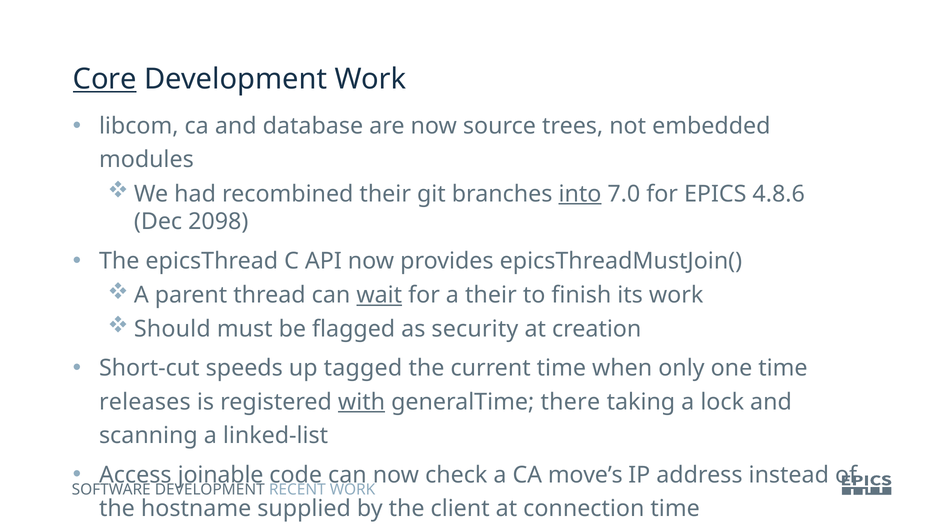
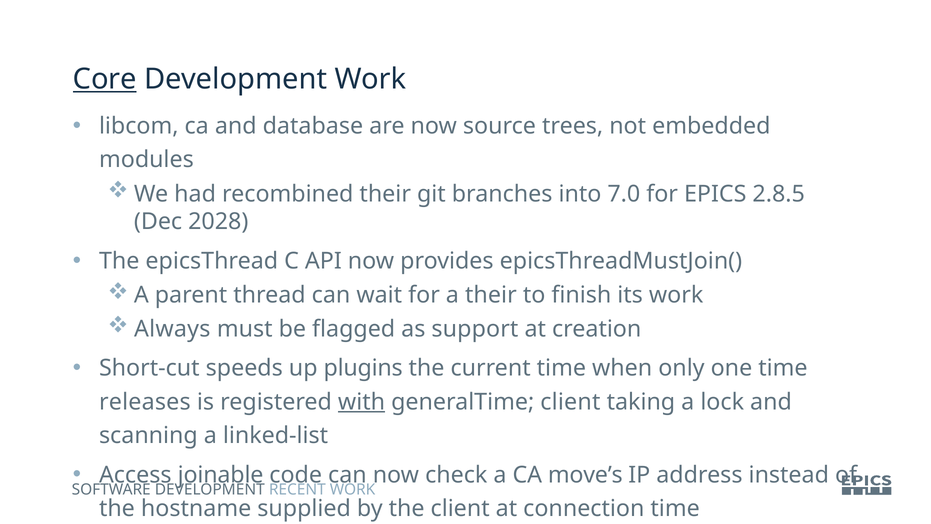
into underline: present -> none (580, 194)
4.8.6: 4.8.6 -> 2.8.5 (779, 194)
2098: 2098 -> 2028 (218, 222)
wait underline: present -> none (379, 295)
Should: Should -> Always (172, 329)
security: security -> support (475, 329)
tagged: tagged -> plugins (363, 368)
generalTime there: there -> client (570, 402)
